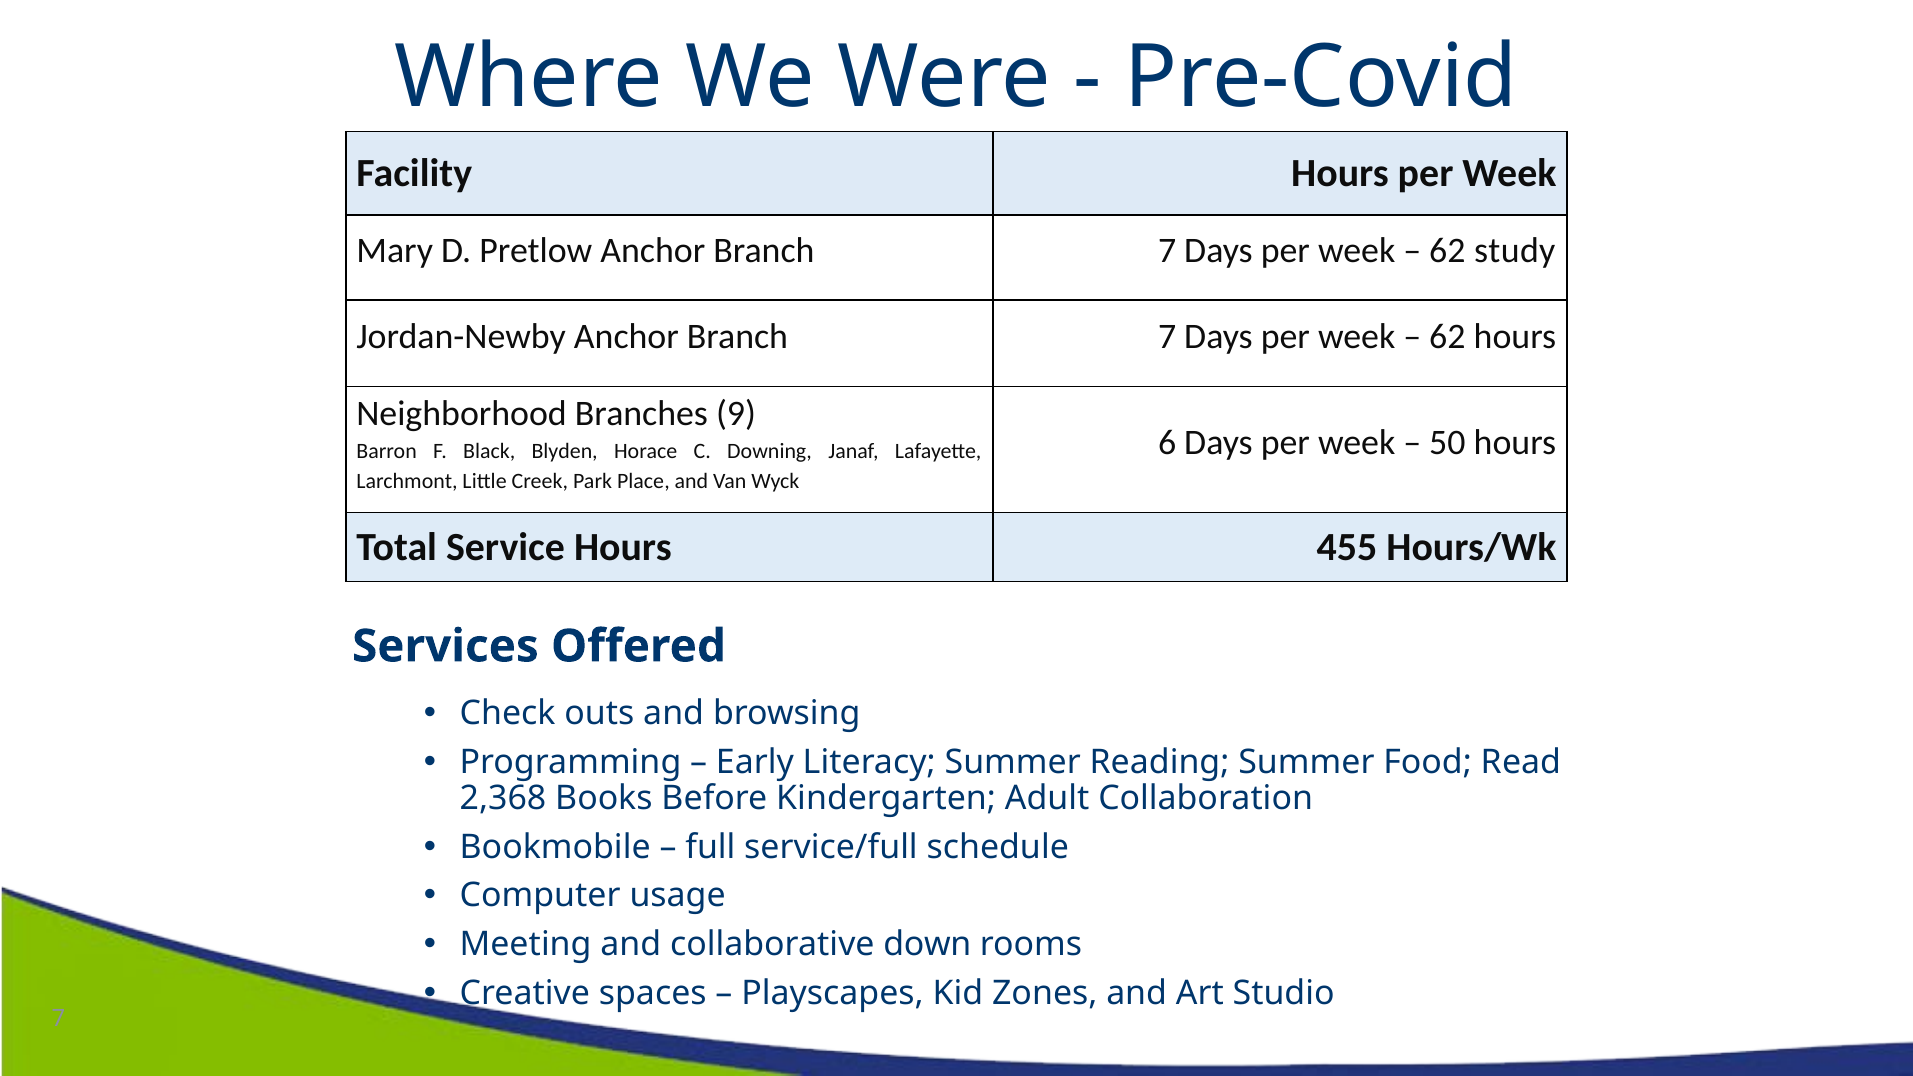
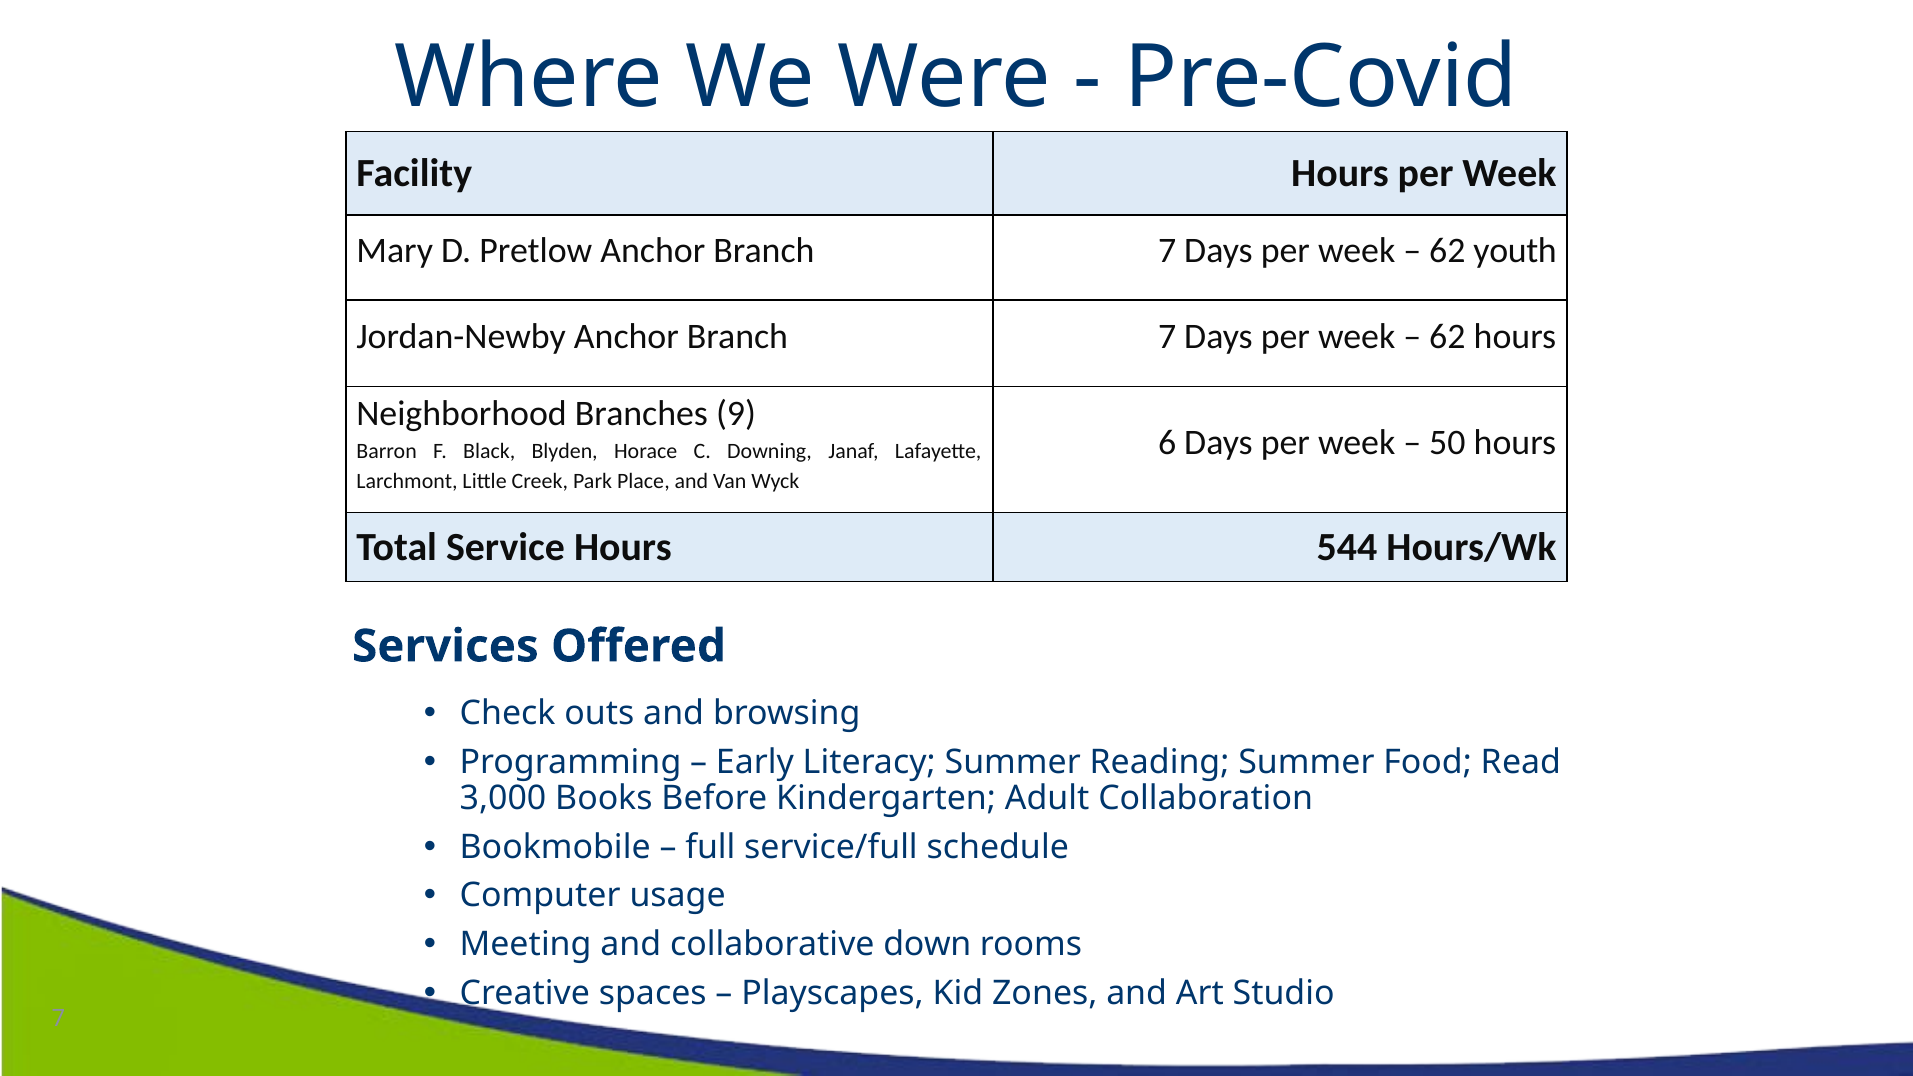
study: study -> youth (1515, 251)
455: 455 -> 544 (1347, 548)
2,368: 2,368 -> 3,000 (503, 799)
